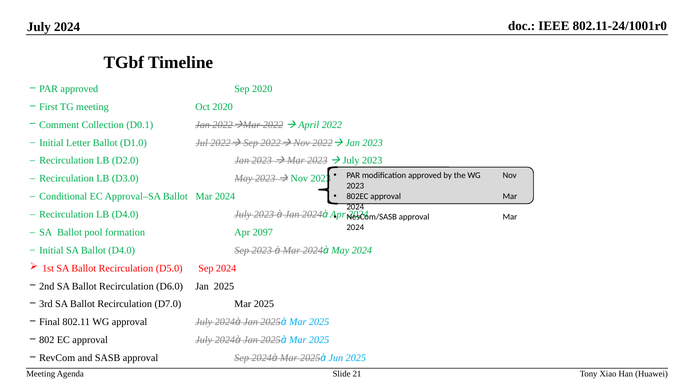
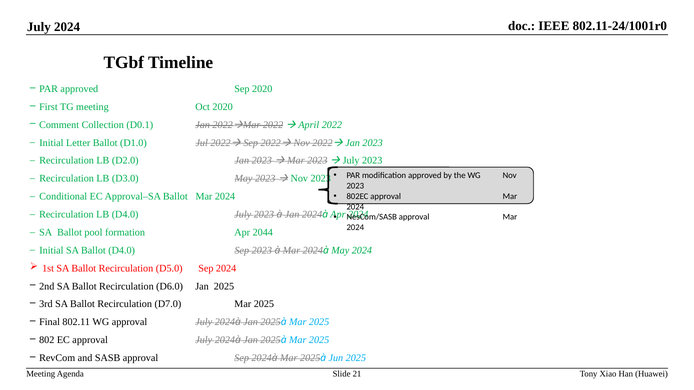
2097: 2097 -> 2044 (263, 233)
